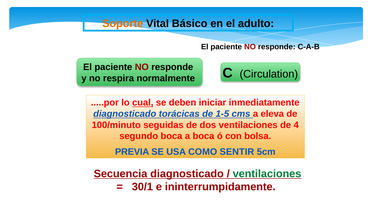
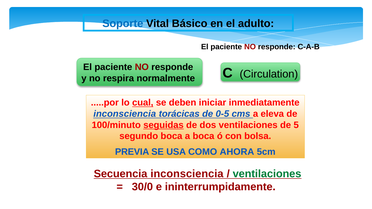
Soporte colour: orange -> blue (123, 24)
diagnosticado: diagnosticado -> inconsciencia (125, 114)
1-5: 1-5 -> 0-5 (222, 114)
seguidas underline: none -> present (163, 125)
4: 4 -> 5 (296, 125)
SENTIR: SENTIR -> AHORA (237, 152)
Secuencia diagnosticado: diagnosticado -> inconsciencia (187, 174)
30/1: 30/1 -> 30/0 (142, 187)
